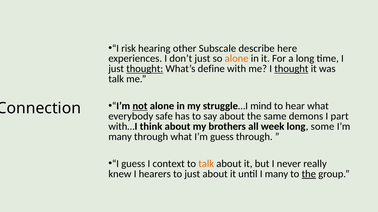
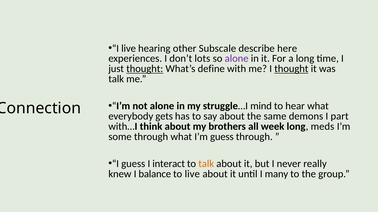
I risk: risk -> live (129, 49)
don’t just: just -> lots (202, 59)
alone colour: orange -> purple (237, 59)
not underline: present -> none (140, 106)
safe: safe -> gets (164, 117)
some: some -> meds (323, 127)
many: many -> some (120, 137)
context: context -> interact (169, 164)
hearers: hearers -> balance (155, 174)
to just: just -> live (192, 174)
the underline: present -> none (309, 174)
